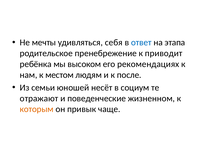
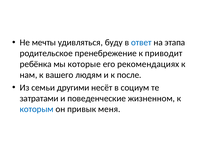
себя: себя -> буду (114, 43)
высоком: высоком -> которые (84, 64)
местом: местом -> вашего (59, 75)
юношей: юношей -> другими (73, 88)
отражают: отражают -> затратами (39, 99)
которым colour: orange -> blue (37, 109)
чаще: чаще -> меня (109, 109)
